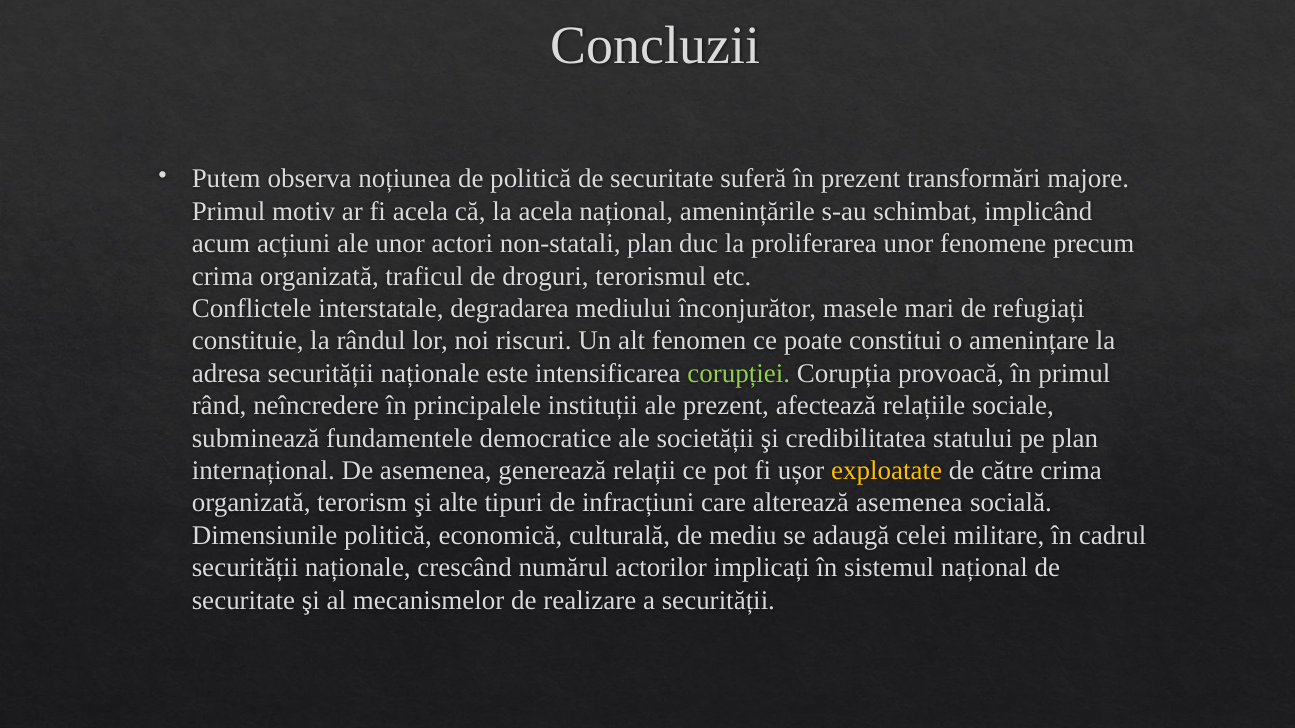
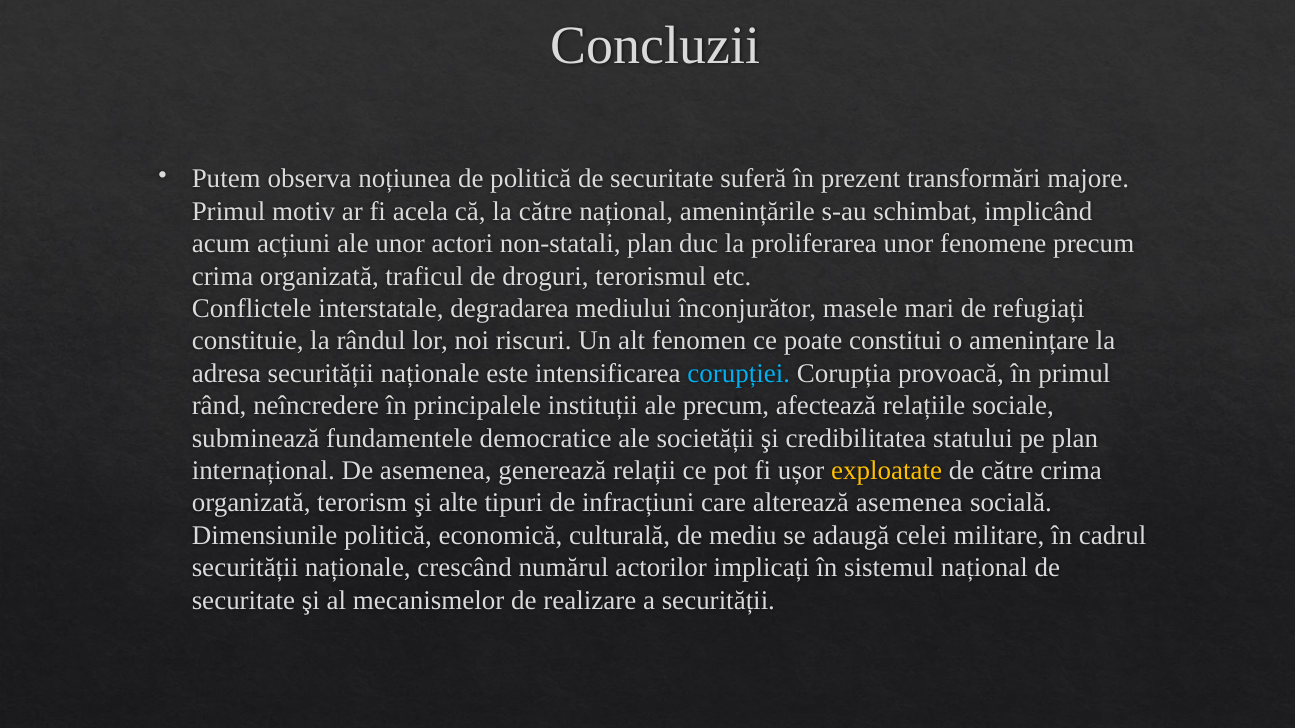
la acela: acela -> către (546, 212)
corupției colour: light green -> light blue (739, 374)
ale prezent: prezent -> precum (726, 406)
